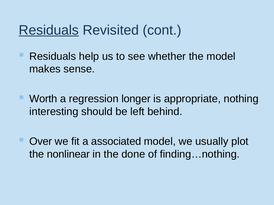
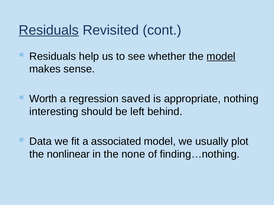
model underline: none -> present (221, 56)
longer: longer -> saved (136, 99)
Over: Over -> Data (41, 142)
done: done -> none (133, 155)
